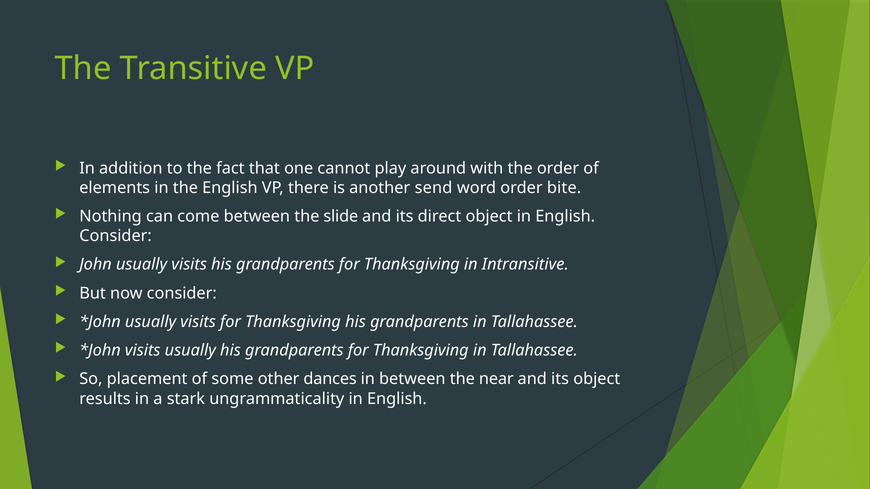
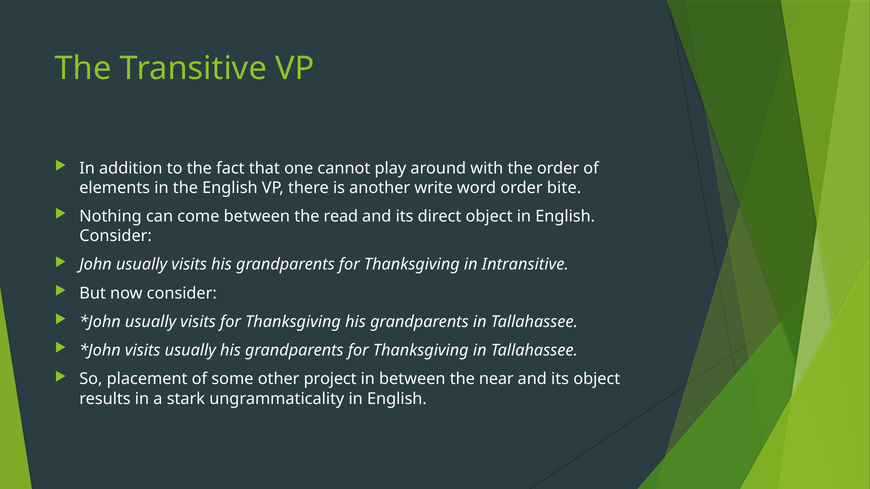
send: send -> write (434, 188)
slide: slide -> read (341, 217)
dances: dances -> project (330, 379)
